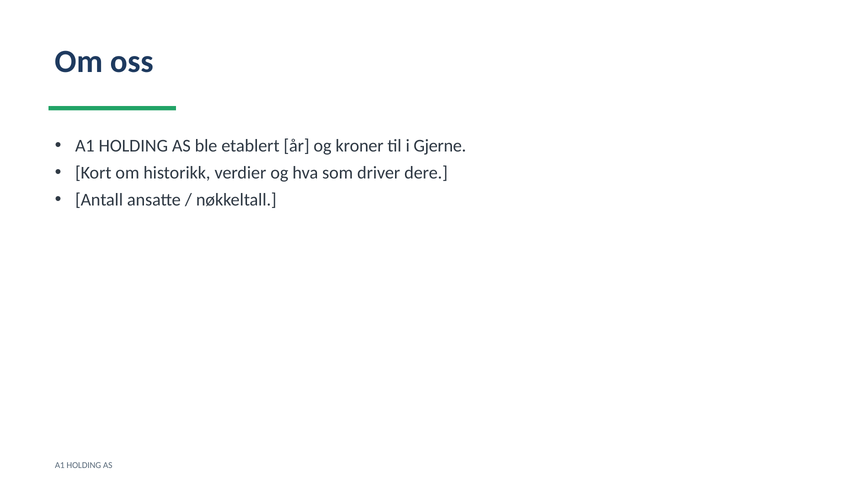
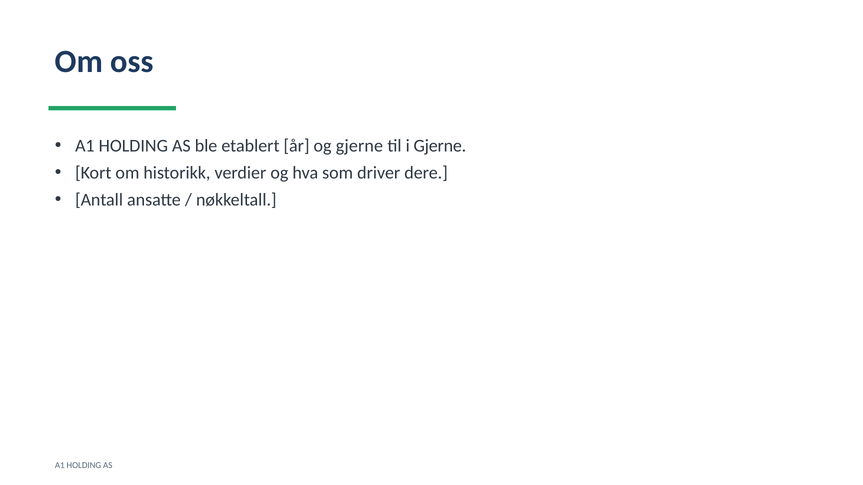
og kroner: kroner -> gjerne (359, 146)
